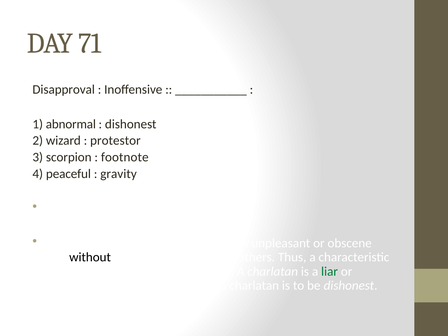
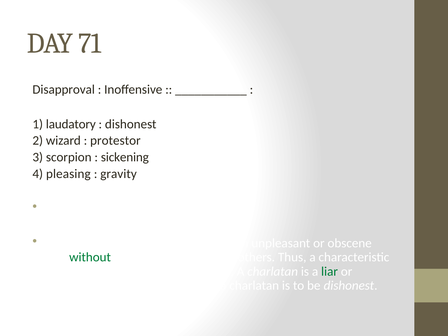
abnormal: abnormal -> laudatory (71, 124)
footnote: footnote -> sickening (125, 157)
peaceful: peaceful -> pleasing (68, 174)
without colour: black -> green (90, 257)
